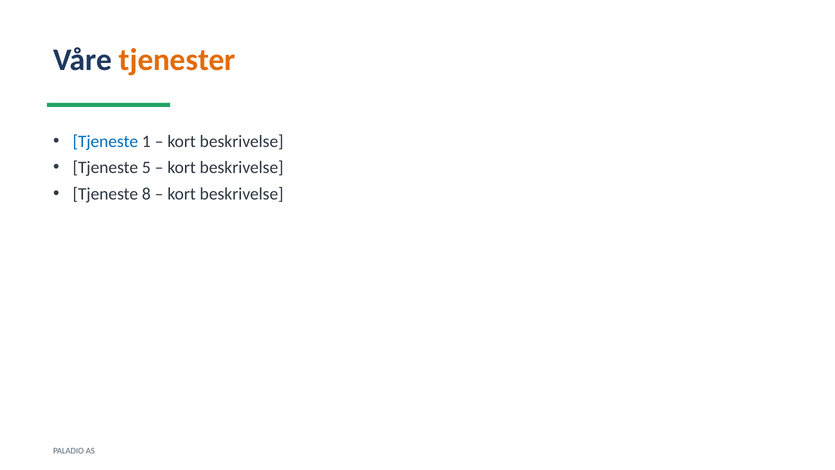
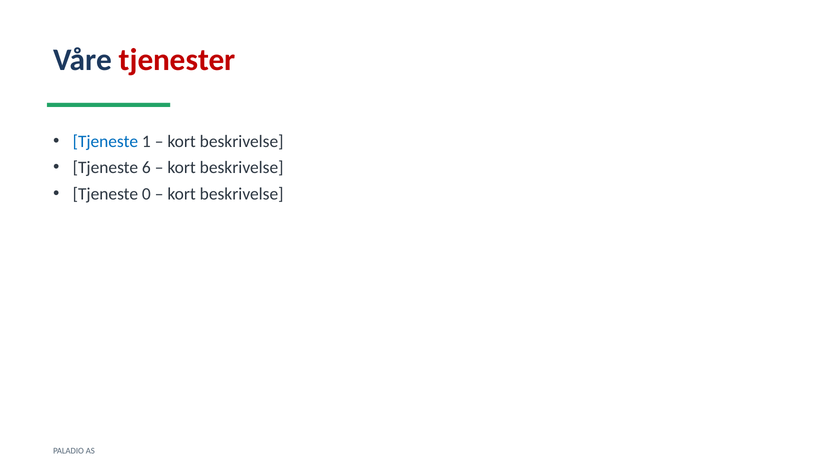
tjenester colour: orange -> red (177, 60)
5: 5 -> 6 (146, 168)
8: 8 -> 0 (146, 194)
